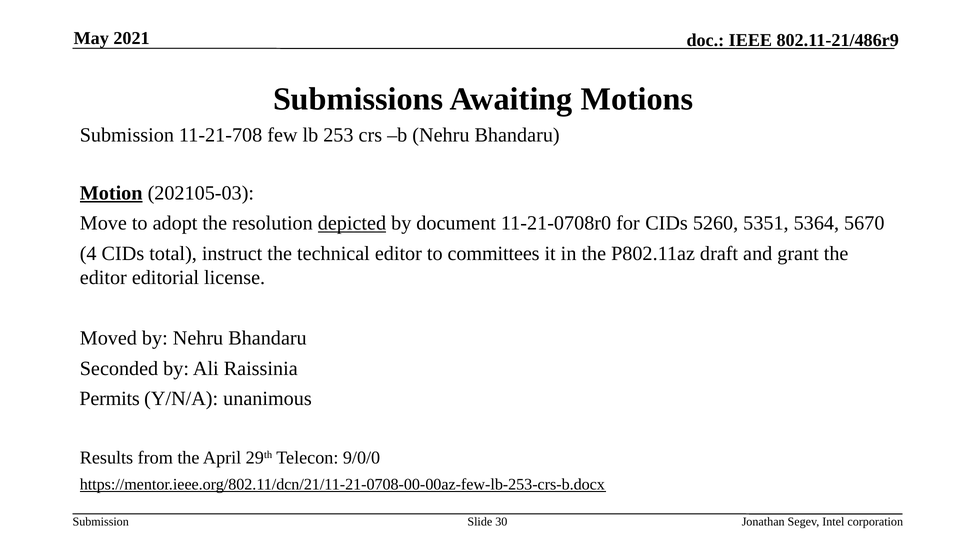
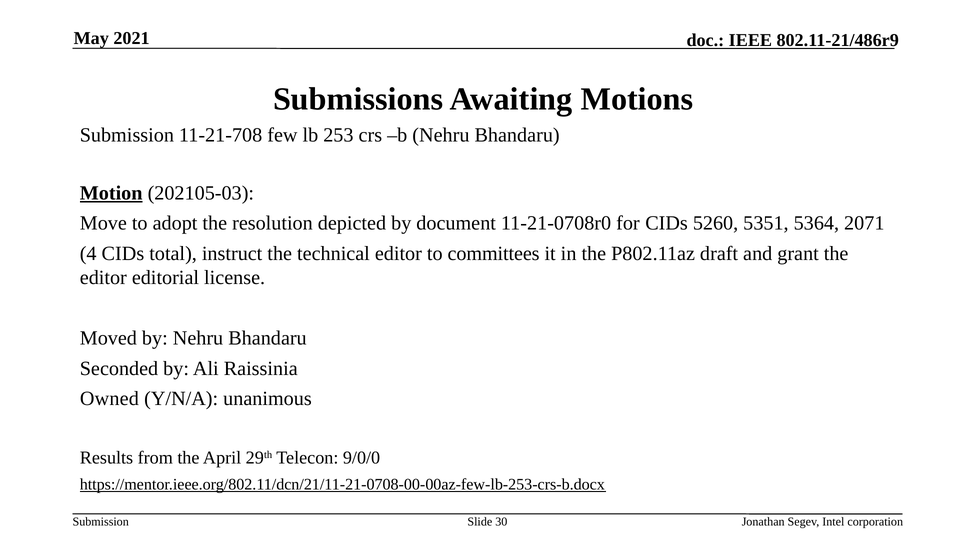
depicted underline: present -> none (352, 223)
5670: 5670 -> 2071 (864, 223)
Permits: Permits -> Owned (109, 399)
